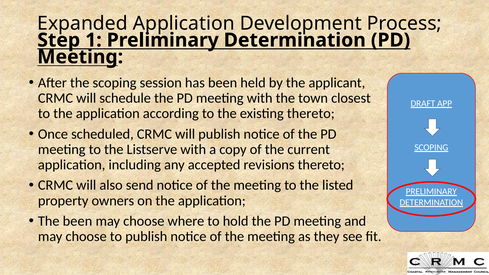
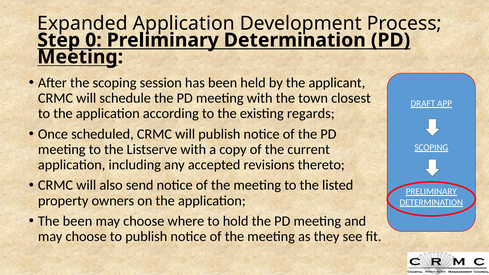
1: 1 -> 0 (93, 40)
existing thereto: thereto -> regards (311, 113)
